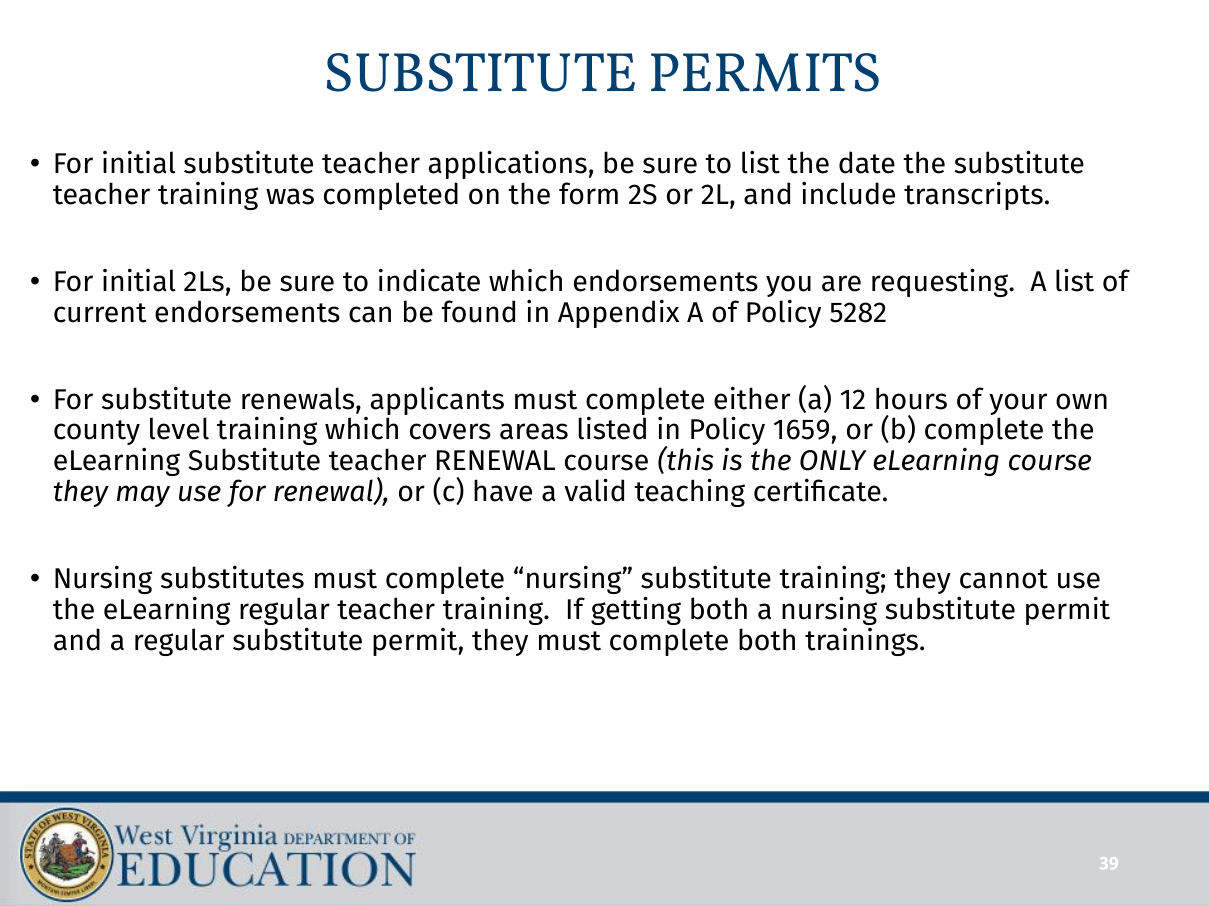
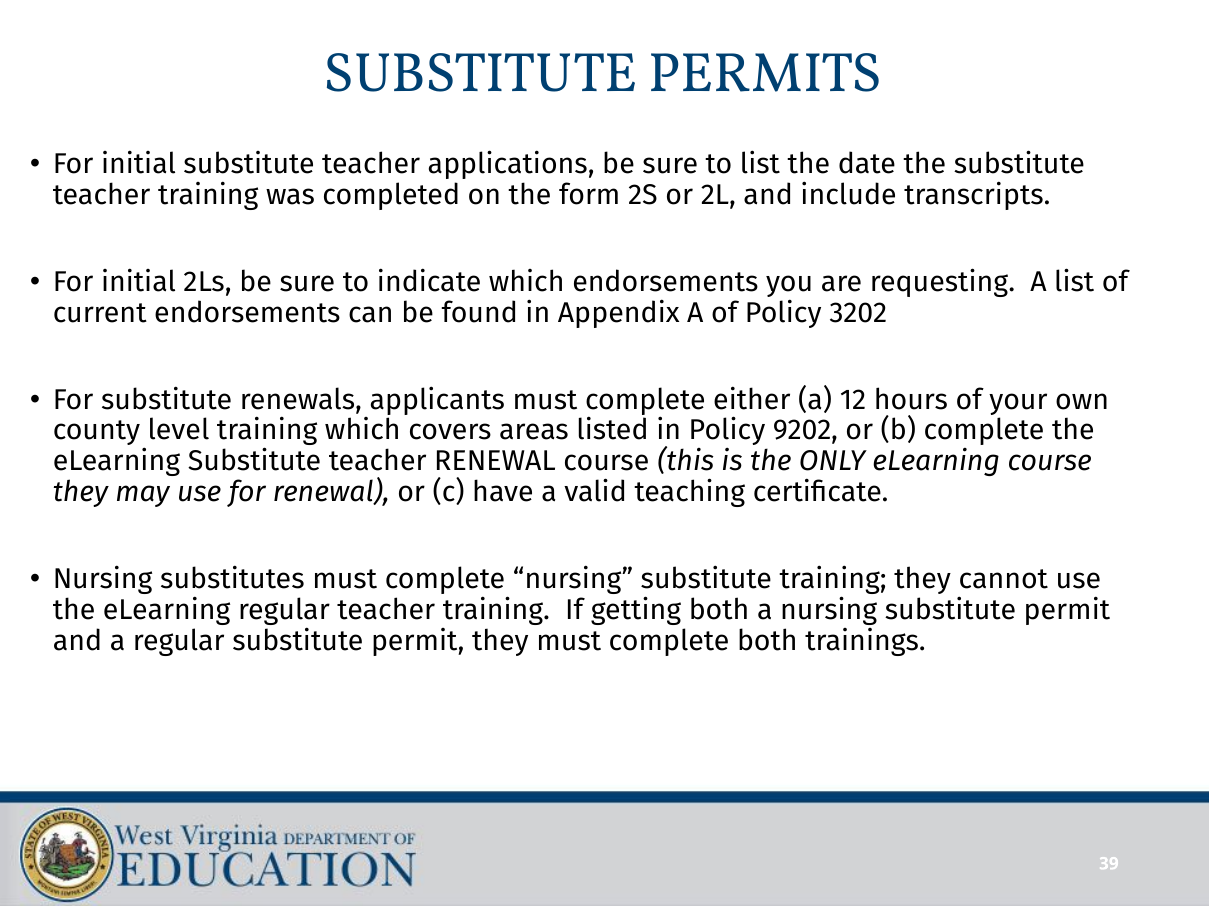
5282: 5282 -> 3202 (858, 313)
1659: 1659 -> 9202 (805, 431)
